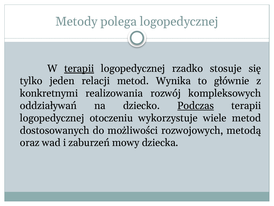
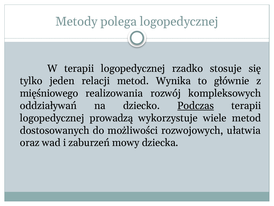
terapii underline: present -> none (79, 68)
konkretnymi: konkretnymi -> mięśniowego (49, 93)
otoczeniu: otoczeniu -> prowadzą (111, 118)
metodą: metodą -> ułatwia (244, 130)
